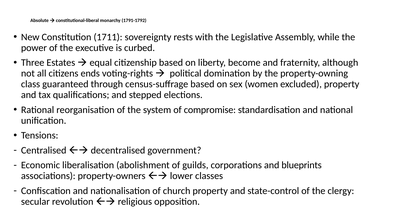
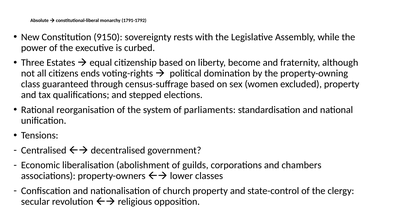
1711: 1711 -> 9150 (108, 37)
compromise: compromise -> parliaments (210, 110)
blueprints: blueprints -> chambers (301, 165)
